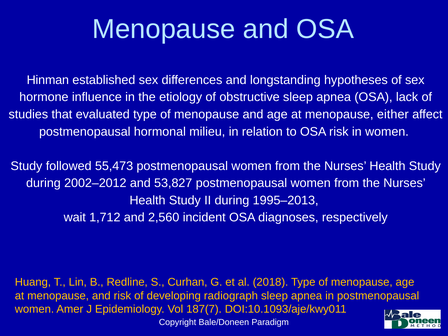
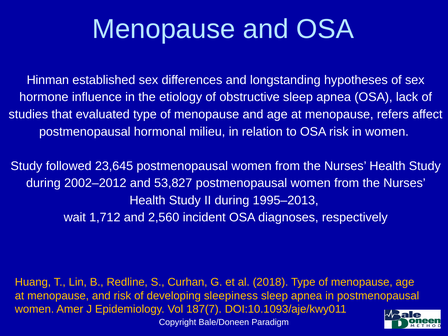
either: either -> refers (393, 114)
55,473: 55,473 -> 23,645 (114, 166)
radiograph: radiograph -> sleepiness (231, 296)
